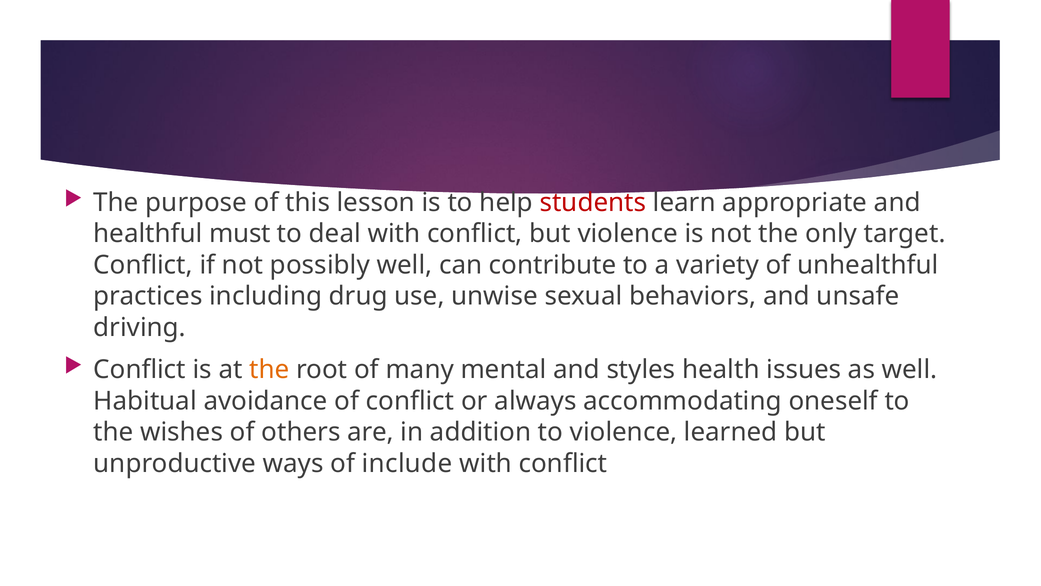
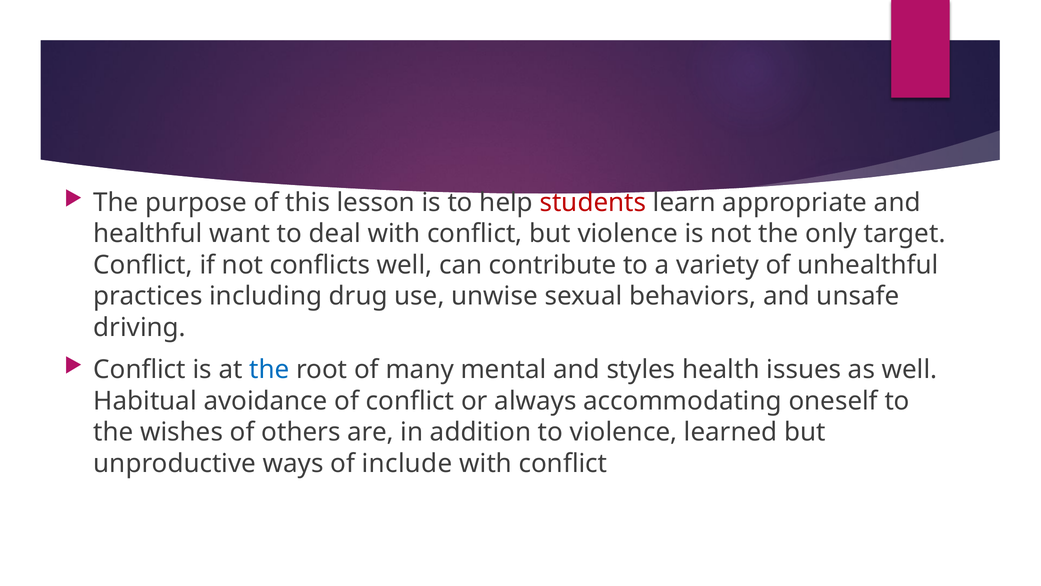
must: must -> want (240, 234)
possibly: possibly -> conflicts (320, 265)
the colour: orange -> blue (269, 369)
